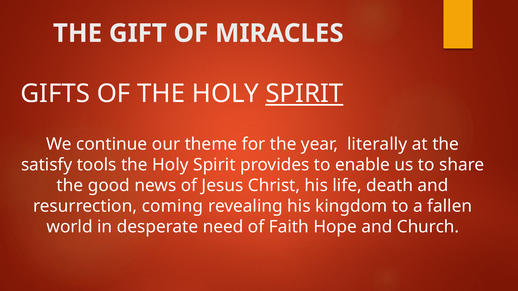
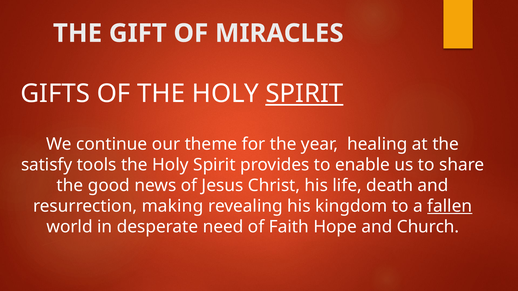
literally: literally -> healing (377, 144)
coming: coming -> making (173, 206)
fallen underline: none -> present (450, 206)
